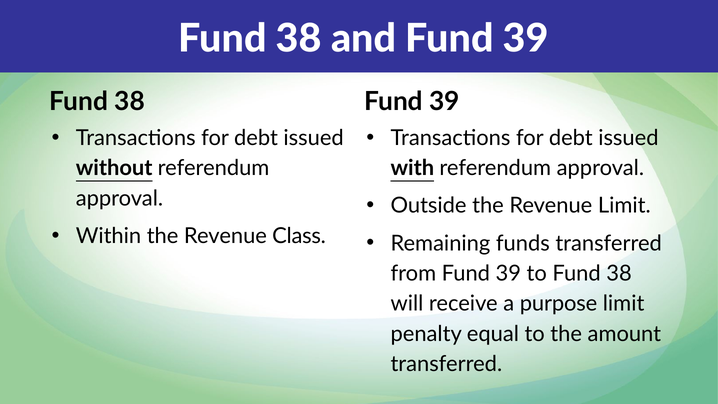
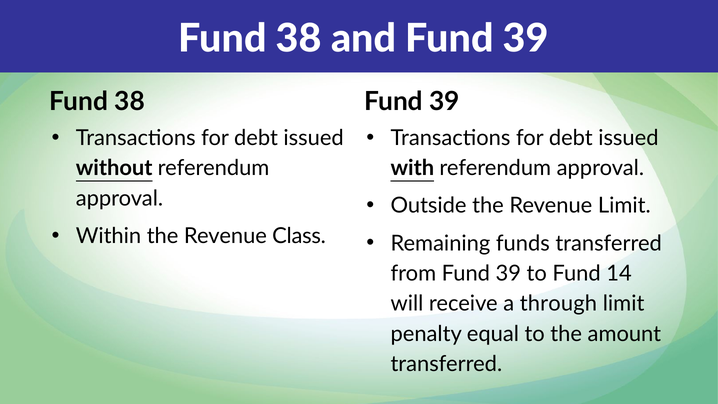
to Fund 38: 38 -> 14 (619, 274)
purpose: purpose -> through (558, 304)
